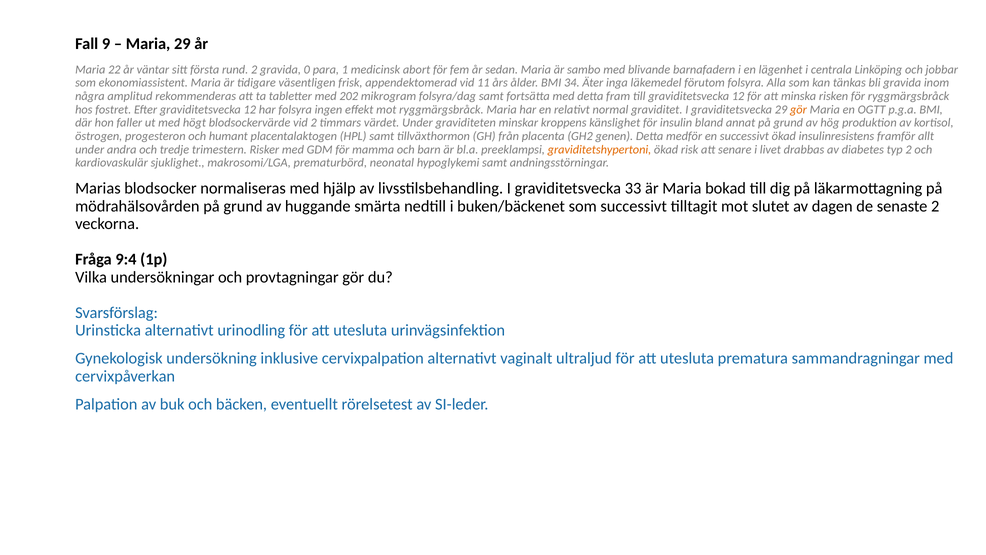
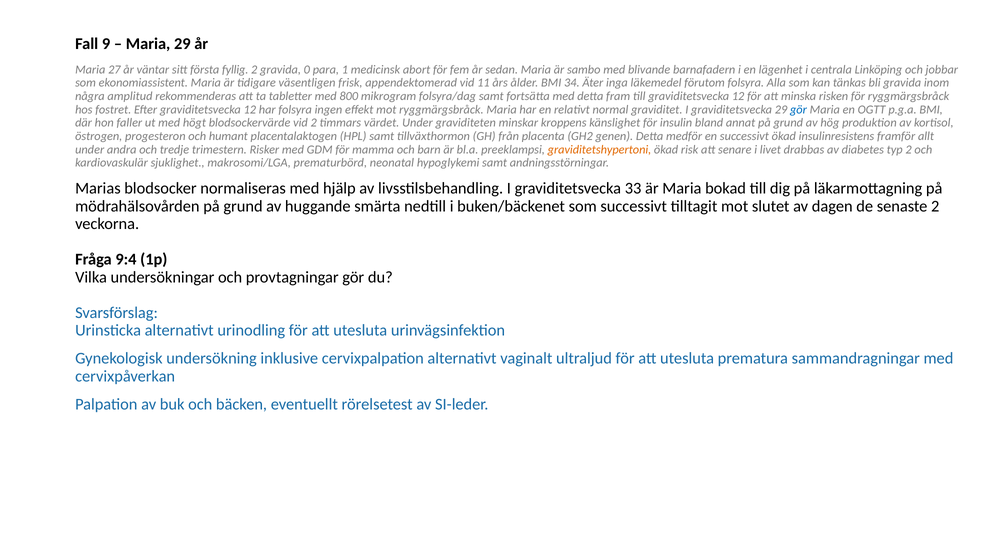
22: 22 -> 27 (114, 70)
rund: rund -> fyllig (235, 70)
202: 202 -> 800 (349, 96)
gör colour: orange -> blue (798, 109)
